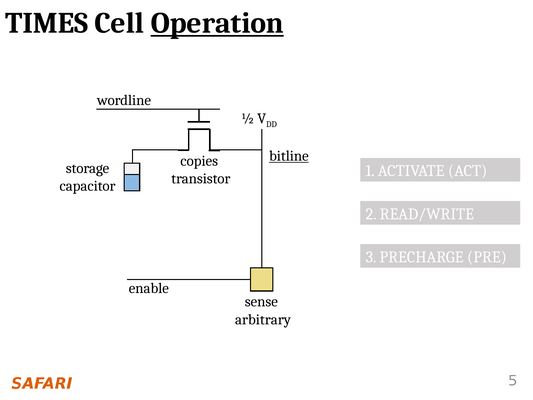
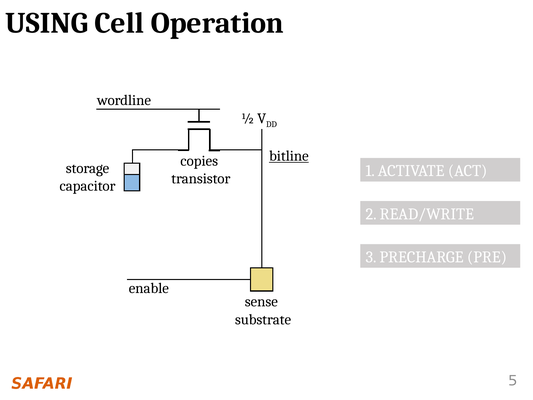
TIMES: TIMES -> USING (47, 23)
Operation underline: present -> none (217, 23)
arbitrary: arbitrary -> substrate (263, 319)
